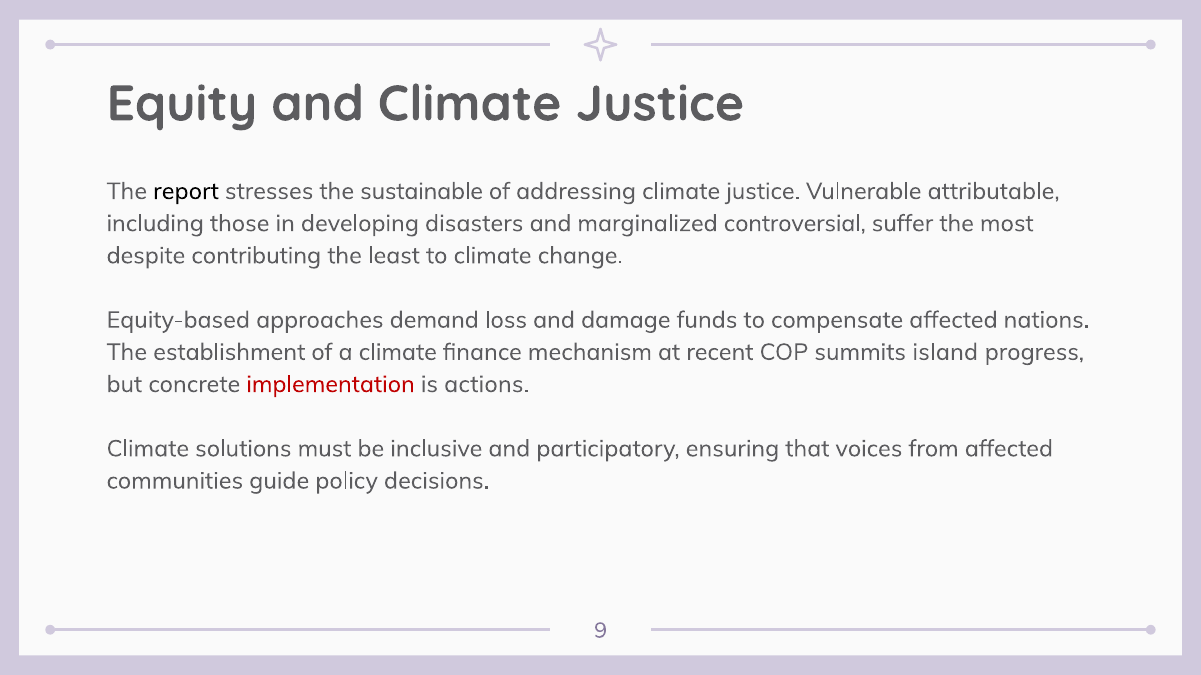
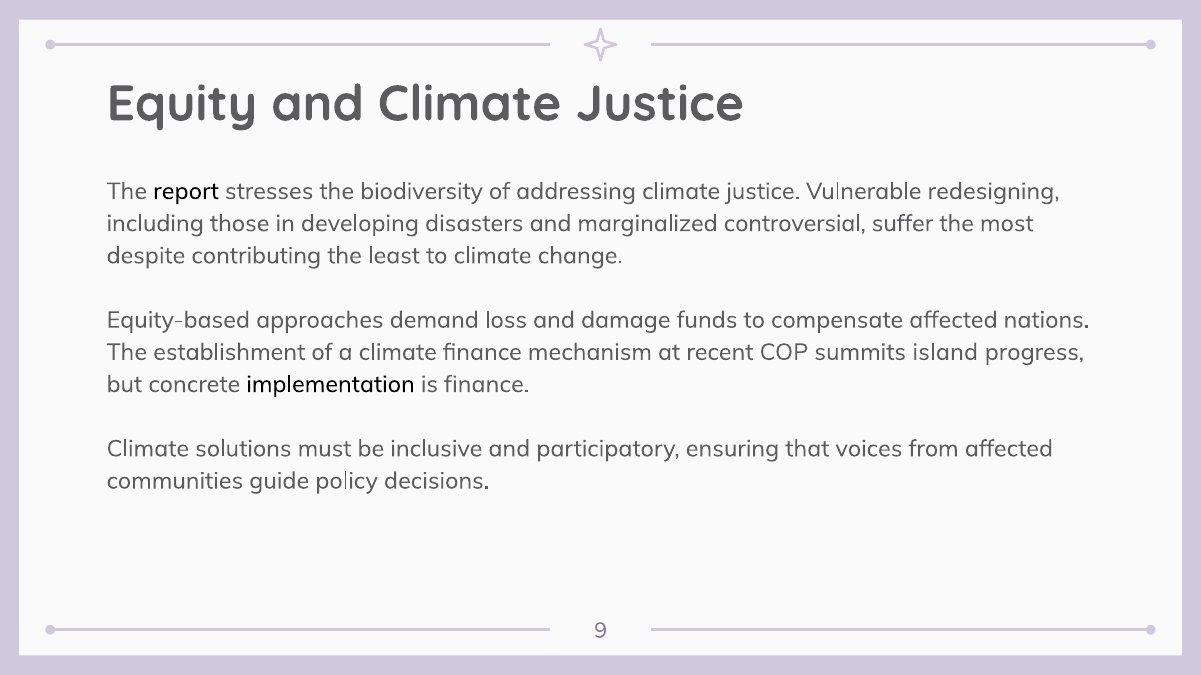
sustainable: sustainable -> biodiversity (422, 191)
attributable: attributable -> redesigning (994, 191)
implementation colour: red -> black (331, 385)
is actions: actions -> finance (487, 385)
